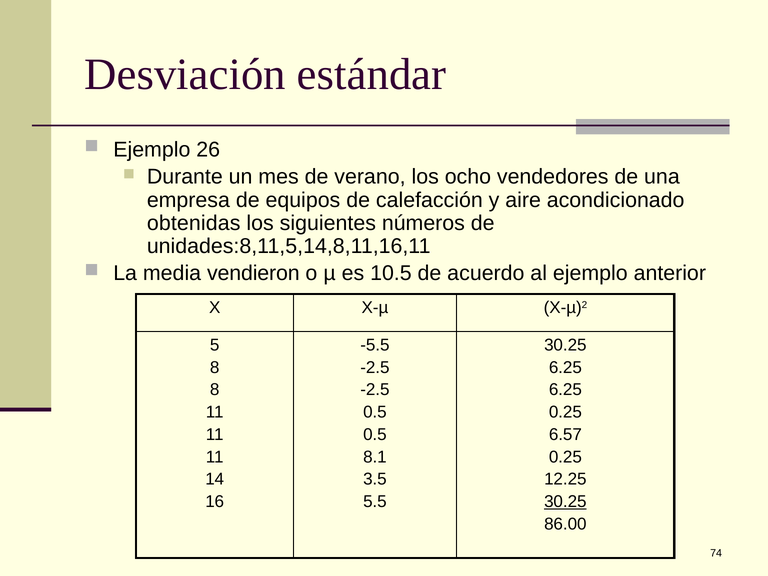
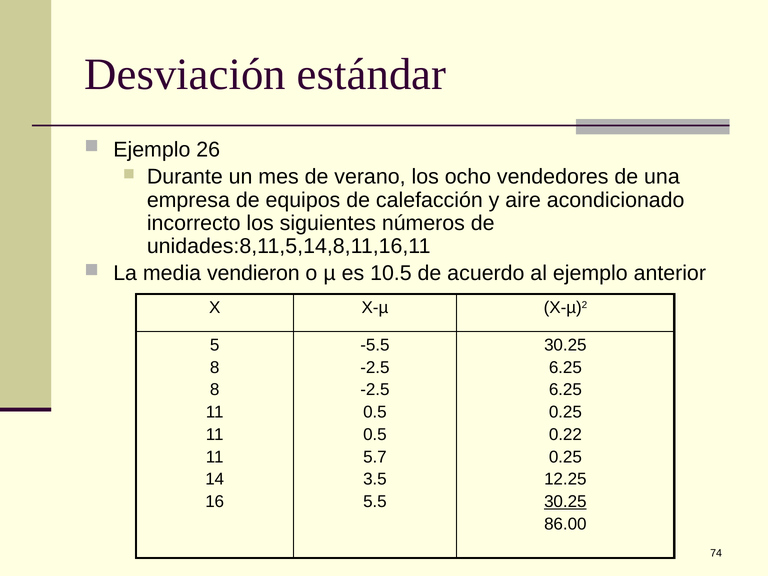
obtenidas: obtenidas -> incorrecto (194, 223)
6.57: 6.57 -> 0.22 (565, 435)
8.1: 8.1 -> 5.7 (375, 457)
